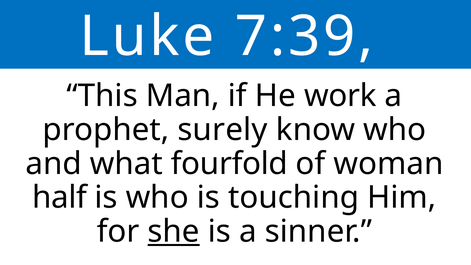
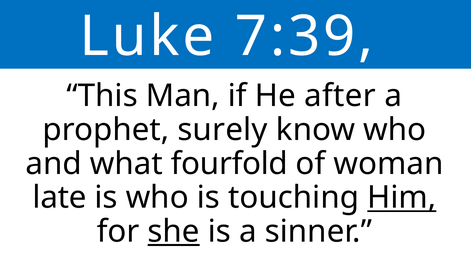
work: work -> after (340, 96)
half: half -> late (60, 198)
Him underline: none -> present (402, 198)
